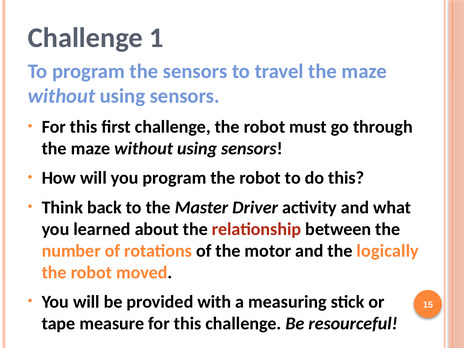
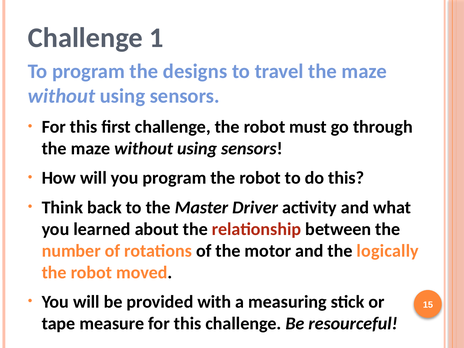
the sensors: sensors -> designs (195, 71)
